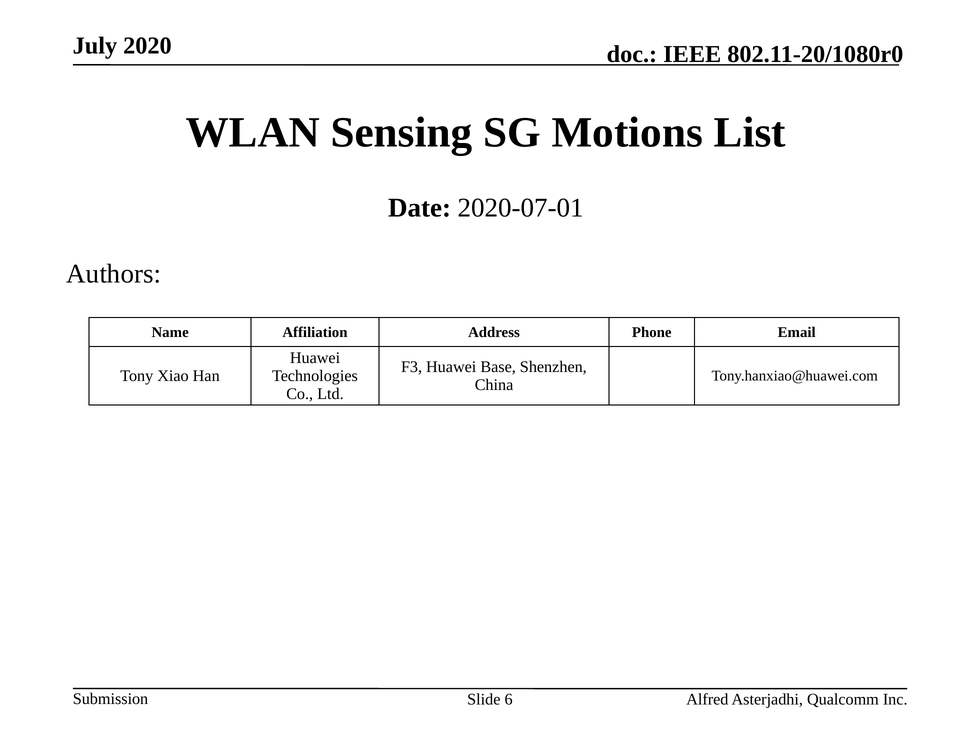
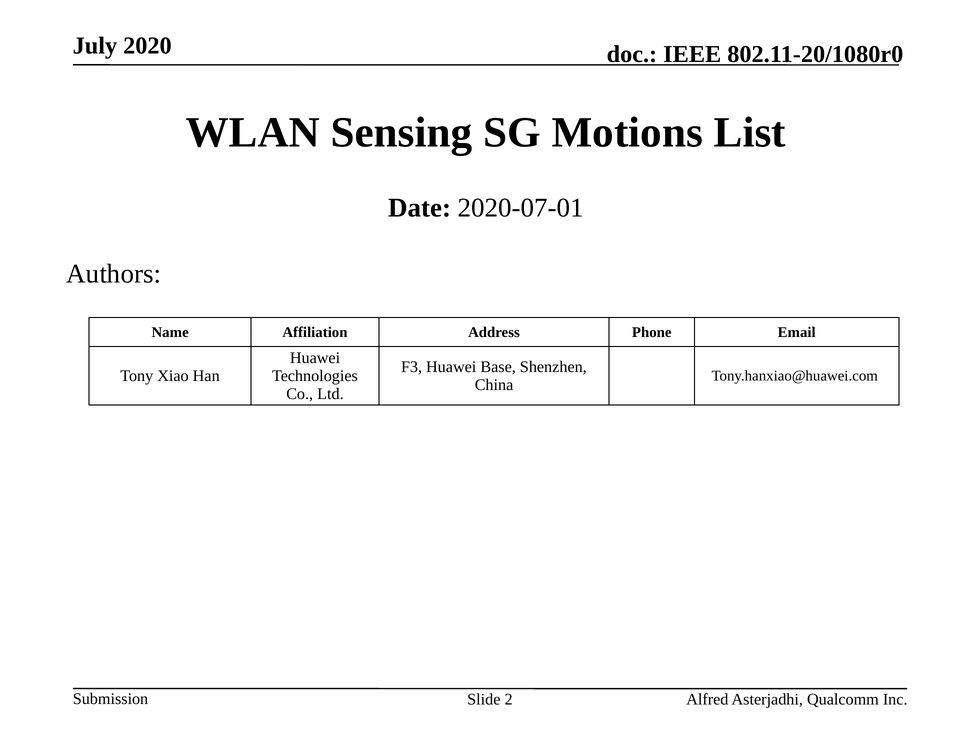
6: 6 -> 2 (509, 699)
